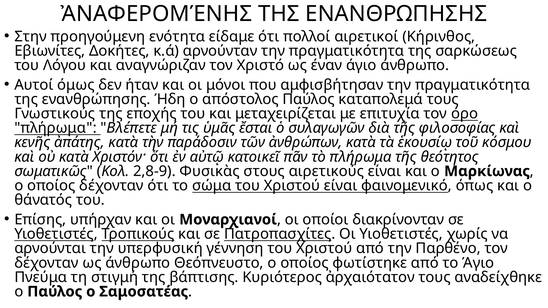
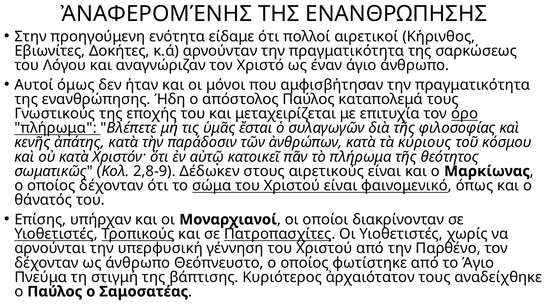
ἑκουσίῳ: ἑκουσίῳ -> κύριους (425, 143)
Φυσικὰς: Φυσικὰς -> Δέδωκεν (210, 171)
